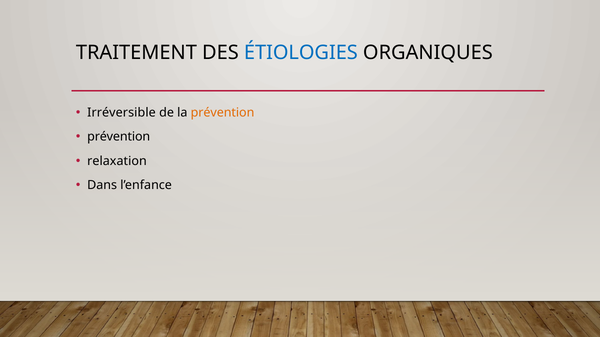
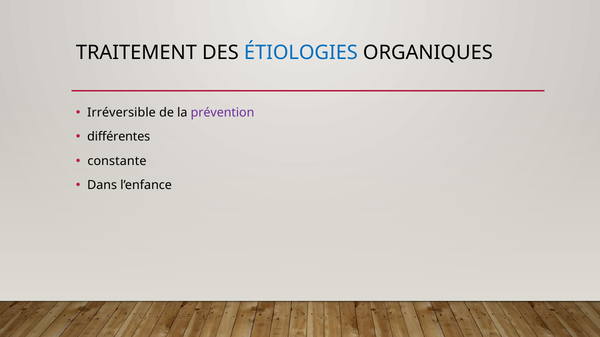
prévention colour: orange -> purple (223, 113)
prévention: prévention -> différentes (119, 137)
relaxation: relaxation -> constante (117, 161)
